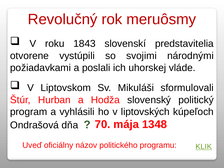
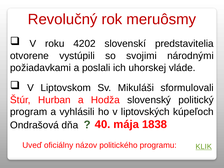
1843: 1843 -> 4202 (85, 44)
70: 70 -> 40 (103, 124)
1348: 1348 -> 1838 (155, 124)
